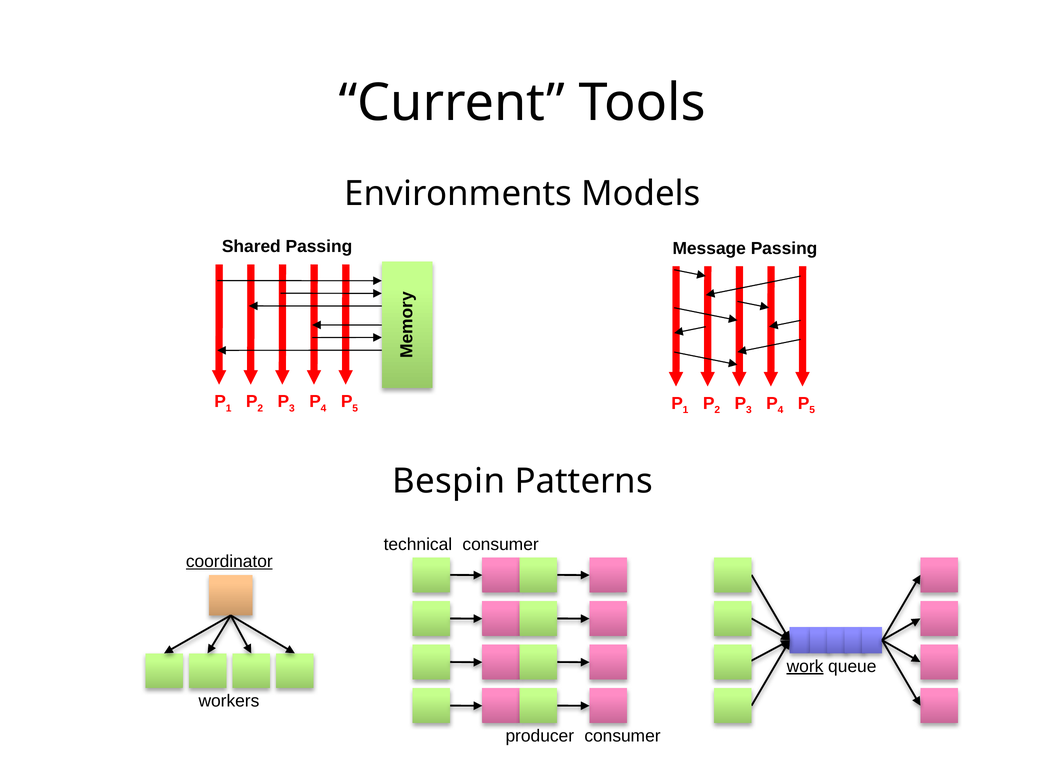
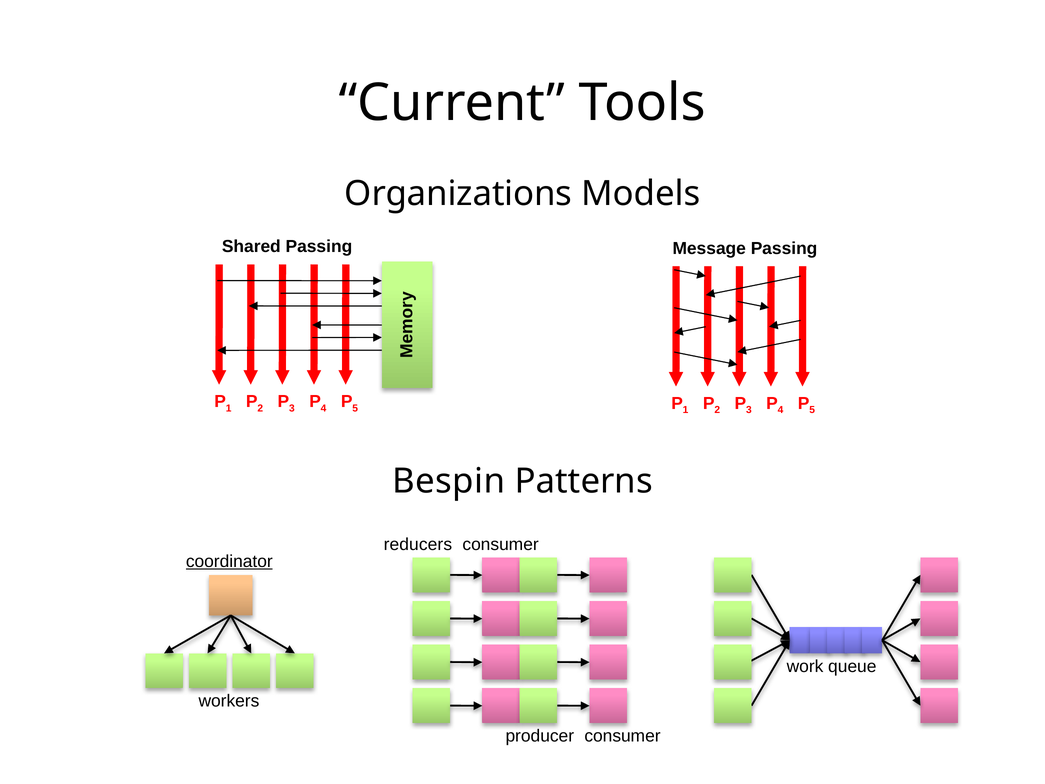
Environments: Environments -> Organizations (458, 194)
technical: technical -> reducers (418, 544)
work underline: present -> none (805, 666)
